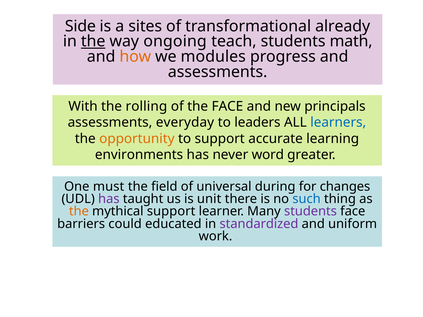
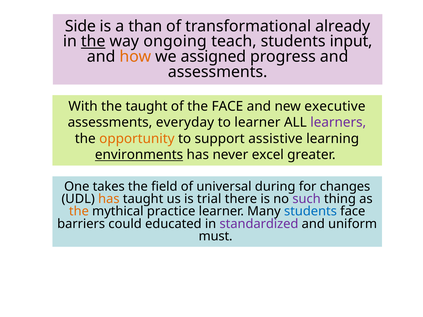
sites: sites -> than (145, 26)
math: math -> input (351, 41)
modules: modules -> assigned (213, 57)
the rolling: rolling -> taught (147, 106)
principals: principals -> executive (335, 106)
to leaders: leaders -> learner (257, 123)
learners colour: blue -> purple (338, 123)
accurate: accurate -> assistive (275, 139)
environments underline: none -> present (139, 155)
word: word -> excel (268, 155)
must: must -> takes (109, 187)
has colour: purple -> orange (109, 199)
unit: unit -> trial (209, 199)
such colour: blue -> purple (307, 199)
mythical support: support -> practice (171, 212)
students colour: purple -> blue (310, 212)
work: work -> must (216, 236)
